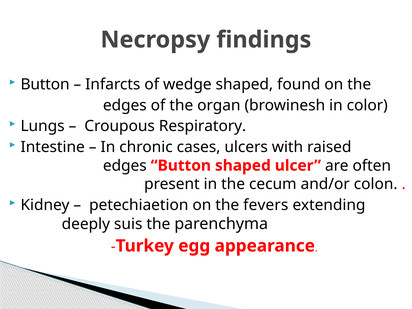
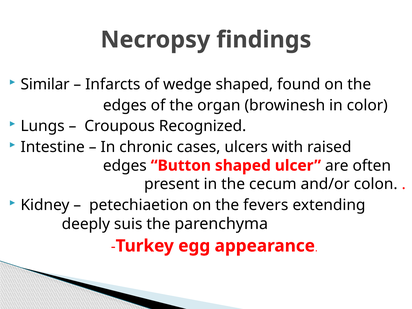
Button: Button -> Similar (45, 84)
Respiratory: Respiratory -> Recognized (203, 126)
